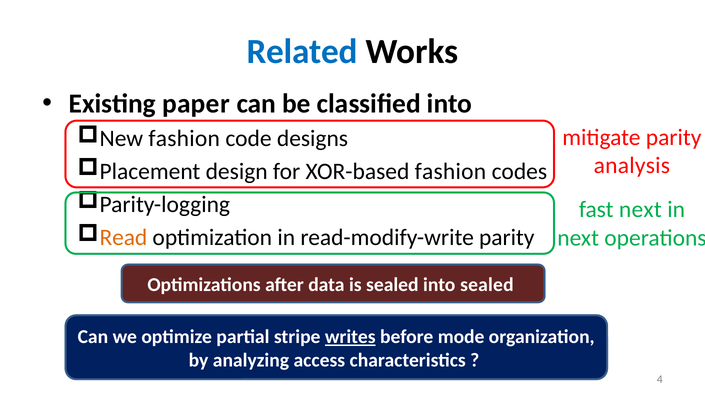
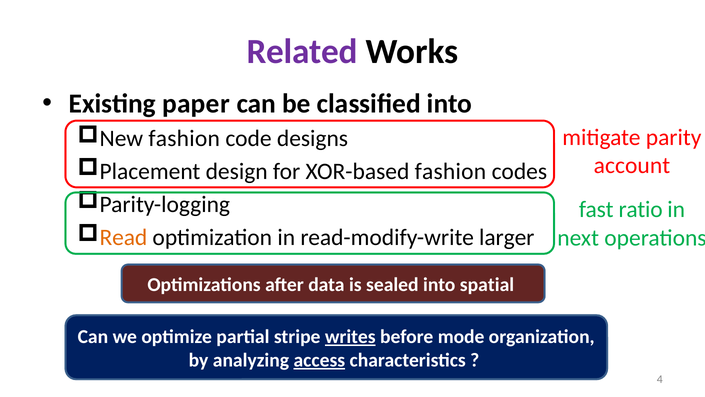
Related colour: blue -> purple (302, 51)
analysis: analysis -> account (632, 165)
fast next: next -> ratio (641, 209)
read-modify-write parity: parity -> larger (507, 237)
into sealed: sealed -> spatial (487, 284)
access underline: none -> present (319, 360)
